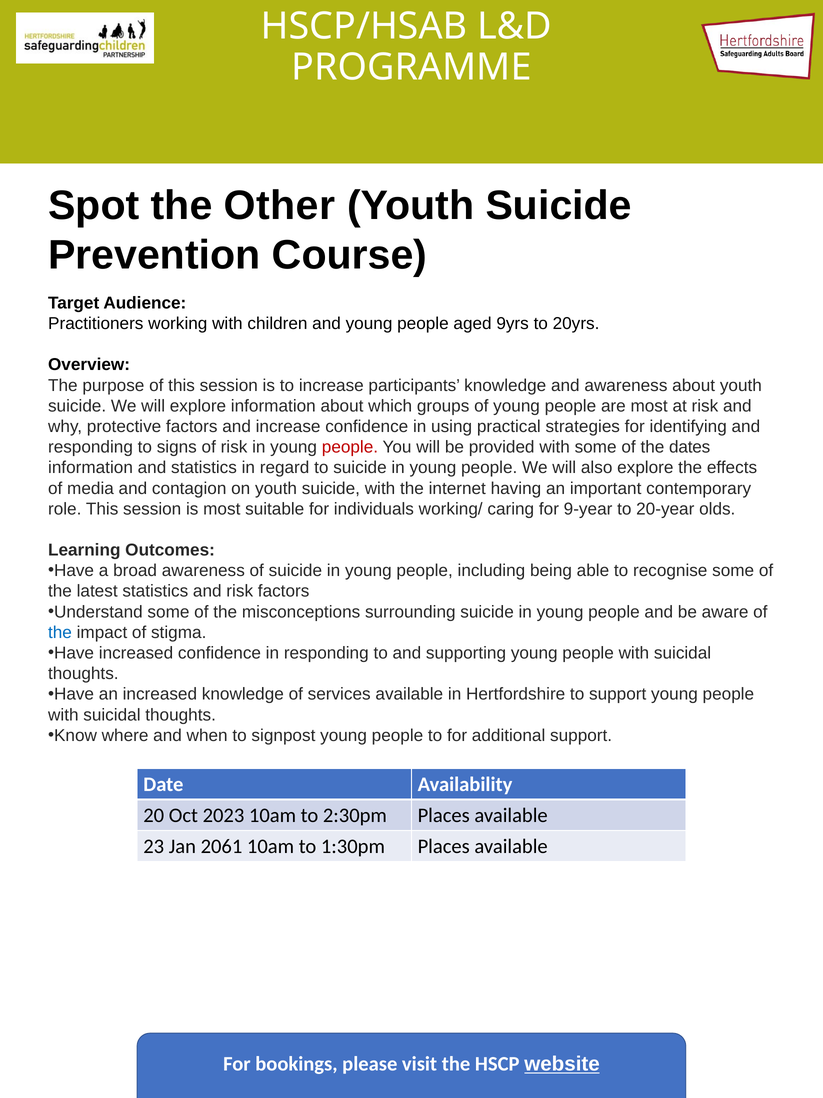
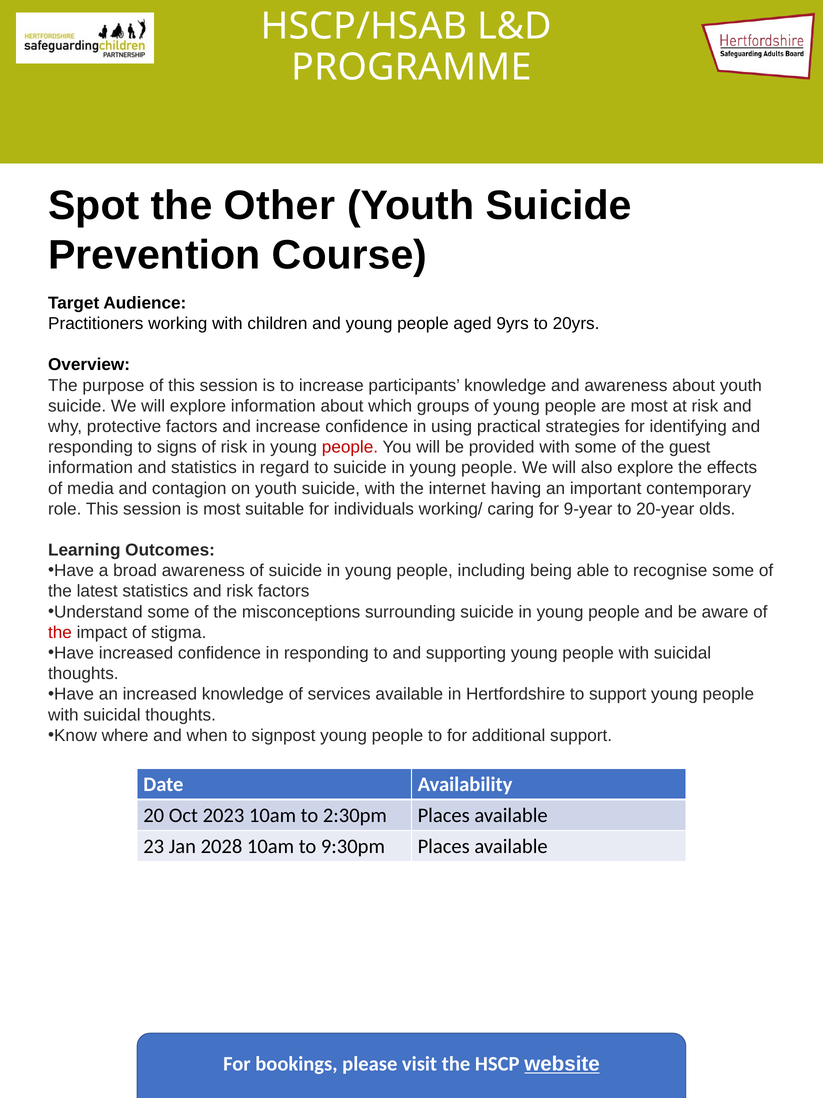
dates: dates -> guest (690, 447)
the colour: blue -> red (60, 632)
2061: 2061 -> 2028 (221, 846)
1:30pm: 1:30pm -> 9:30pm (353, 846)
